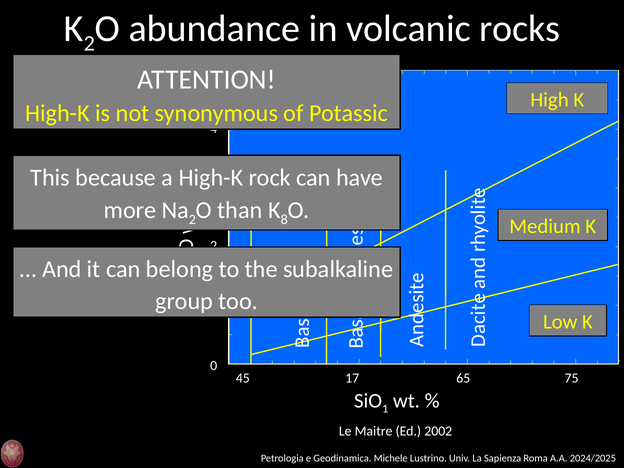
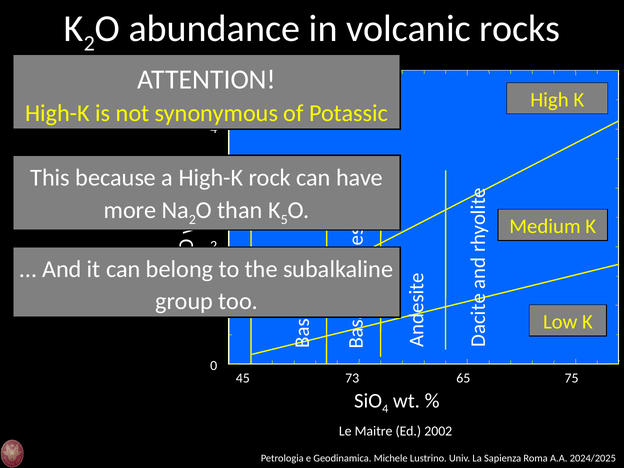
K 8: 8 -> 5 (284, 219)
17: 17 -> 73 (352, 378)
1: 1 -> 4 (385, 409)
